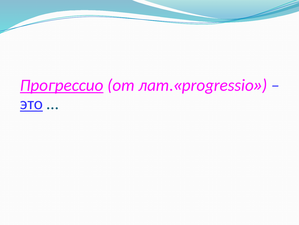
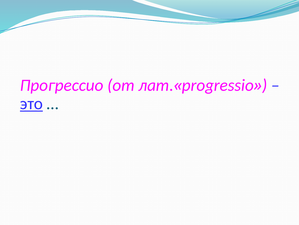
Прогрессио underline: present -> none (62, 85)
